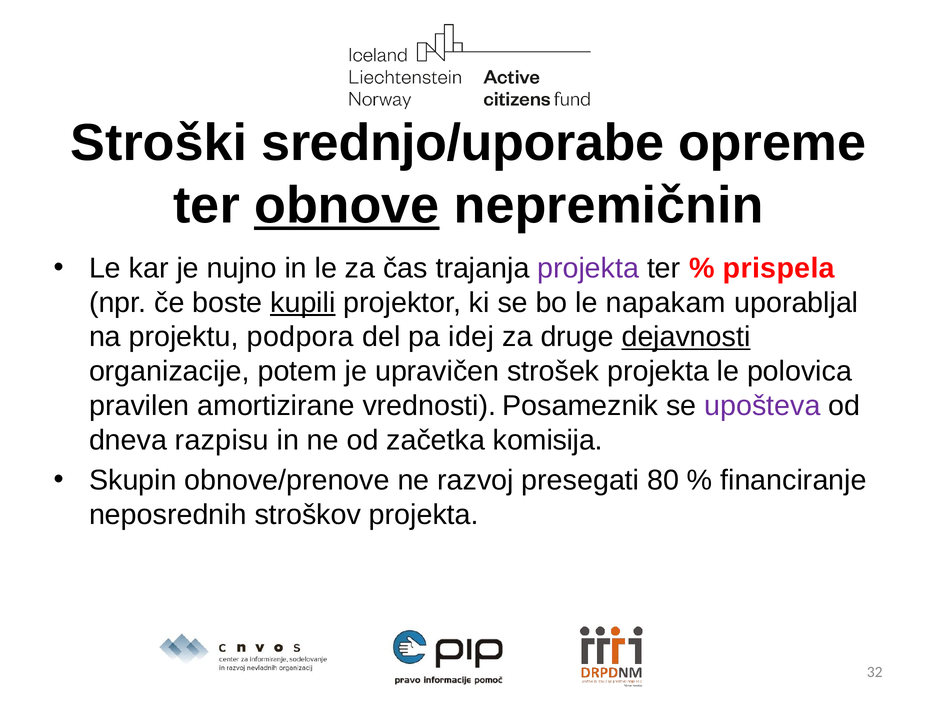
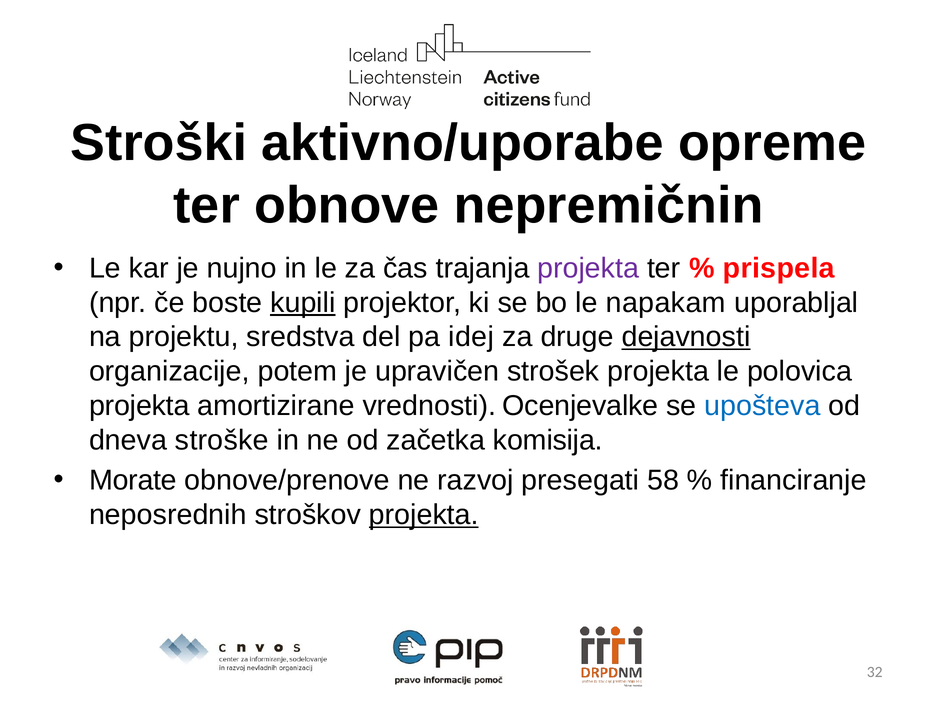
srednjo/uporabe: srednjo/uporabe -> aktivno/uporabe (463, 143)
obnove underline: present -> none (347, 206)
podpora: podpora -> sredstva (301, 337)
pravilen: pravilen -> projekta (139, 406)
Posameznik: Posameznik -> Ocenjevalke (580, 406)
upošteva colour: purple -> blue (762, 406)
razpisu: razpisu -> stroške (222, 440)
Skupin: Skupin -> Morate (133, 481)
80: 80 -> 58 (663, 481)
projekta underline: none -> present (424, 515)
